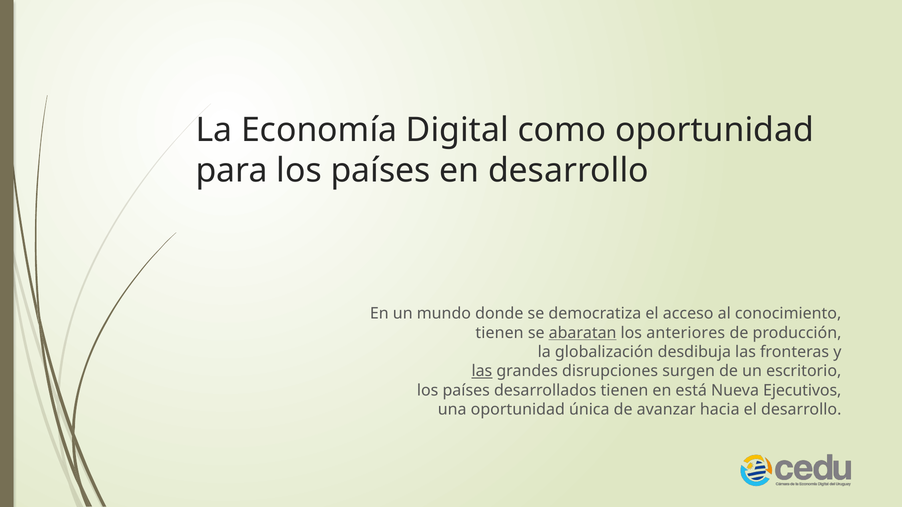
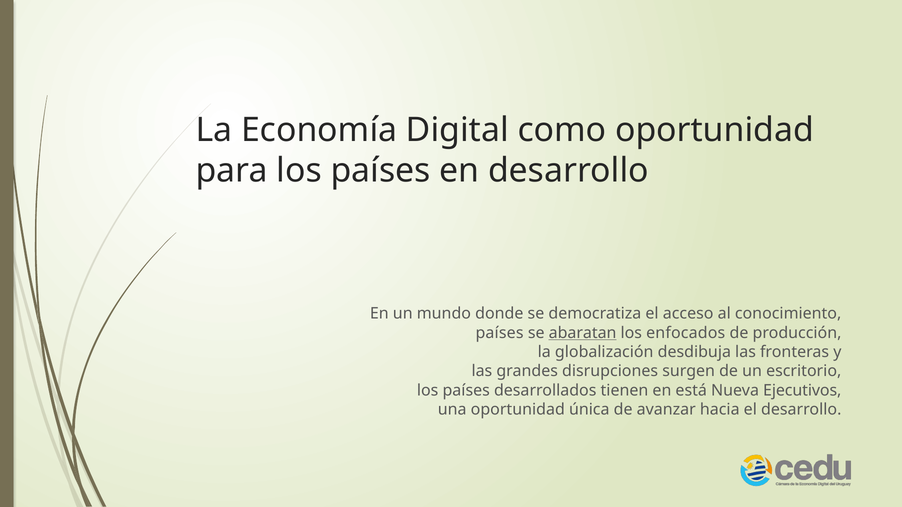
tienen: tienen -> países (500, 333)
anteriores: anteriores -> enfocados (686, 333)
las underline: present -> none (482, 371)
